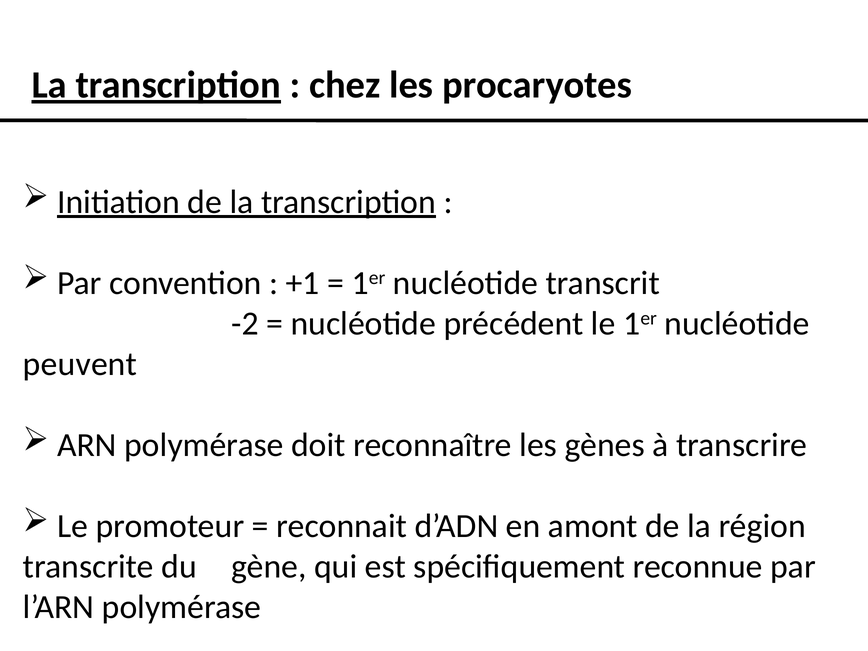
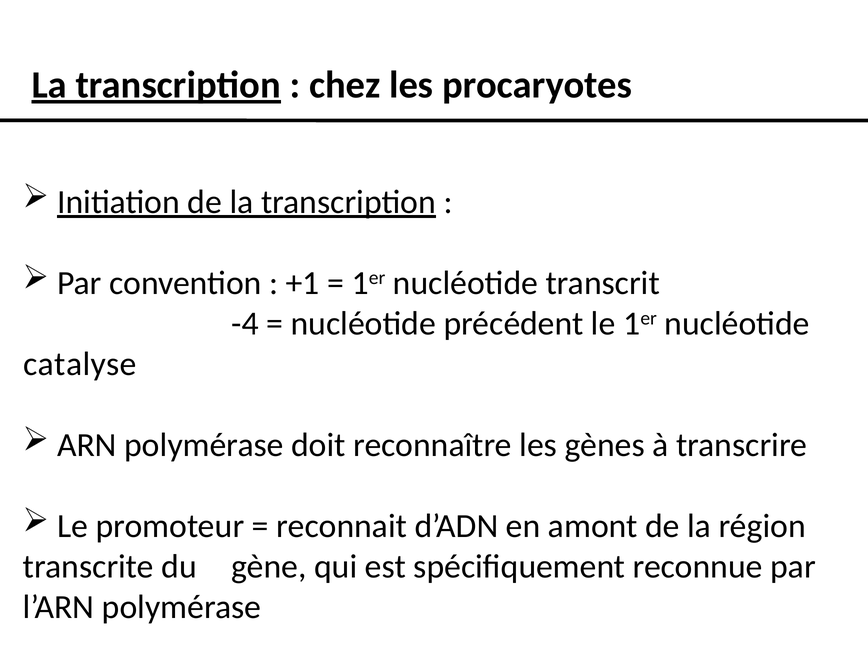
-2: -2 -> -4 (245, 324)
peuvent: peuvent -> catalyse (80, 364)
